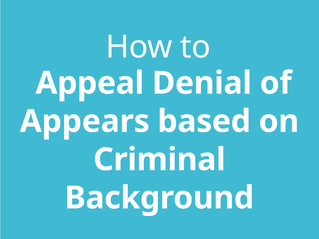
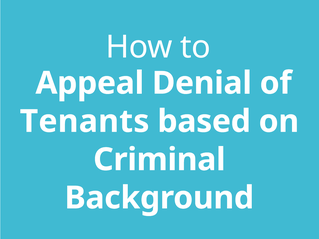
Appears: Appears -> Tenants (85, 122)
